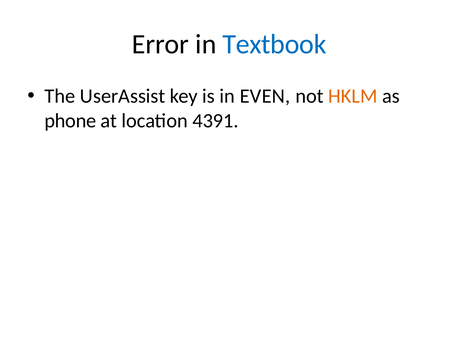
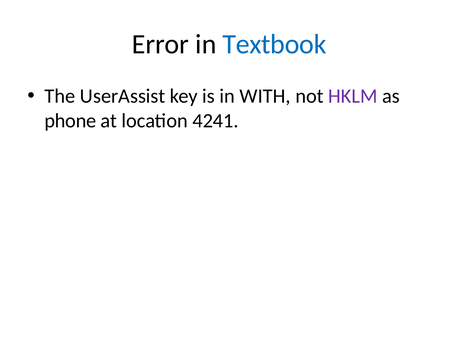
EVEN: EVEN -> WITH (265, 96)
HKLM colour: orange -> purple (353, 96)
4391: 4391 -> 4241 (216, 121)
